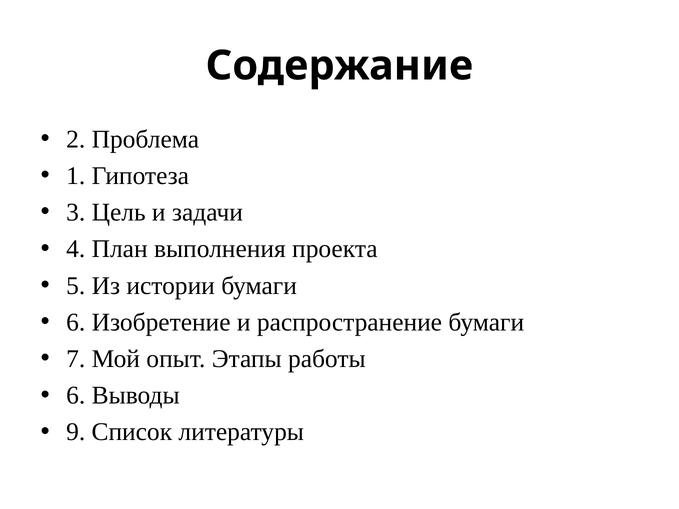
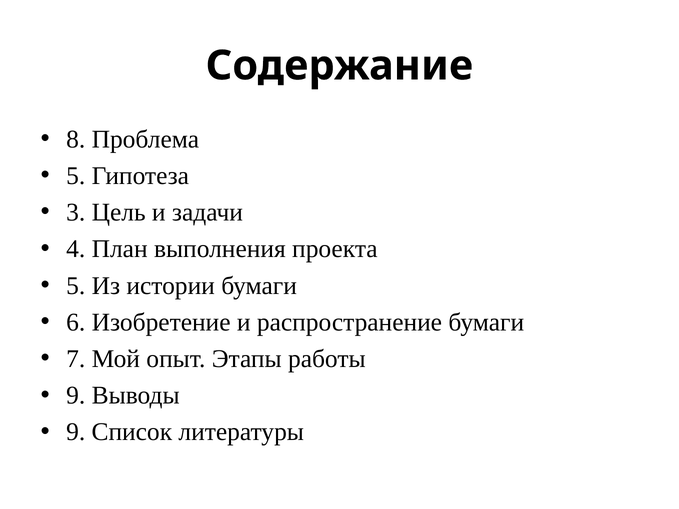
2: 2 -> 8 (76, 139)
1: 1 -> 5 (76, 176)
6: 6 -> 9 (76, 396)
